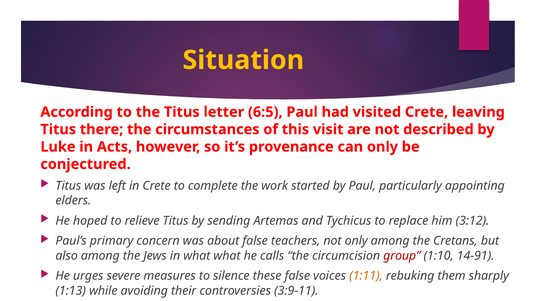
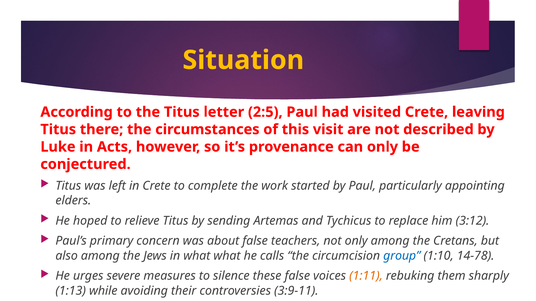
6:5: 6:5 -> 2:5 (265, 112)
group colour: red -> blue (402, 256)
14-91: 14-91 -> 14-78 (476, 256)
